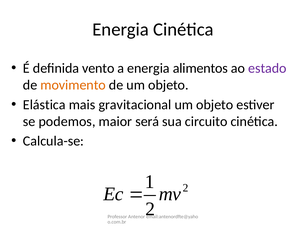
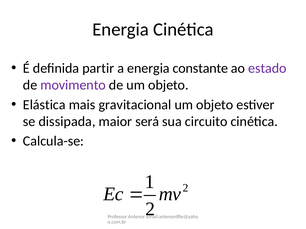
vento: vento -> partir (98, 68)
alimentos: alimentos -> constante (200, 68)
movimento colour: orange -> purple (73, 85)
podemos: podemos -> dissipada (67, 122)
